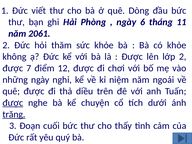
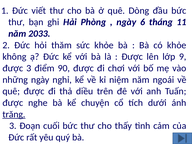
2061: 2061 -> 2033 (39, 34)
lớp 2: 2 -> 9 (183, 57)
được 7: 7 -> 3 (29, 68)
12: 12 -> 90 (64, 68)
được underline: present -> none (13, 103)
